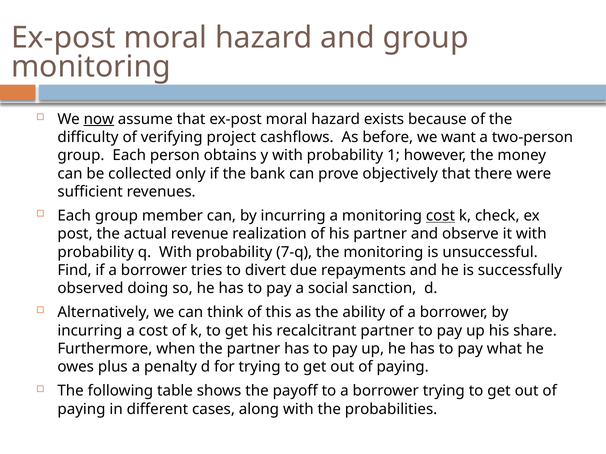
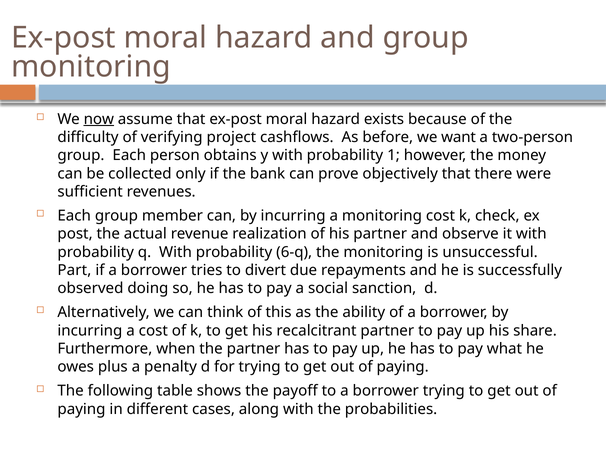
cost underline: present -> none (440, 216)
7-q: 7-q -> 6-q (294, 252)
Find: Find -> Part (74, 271)
